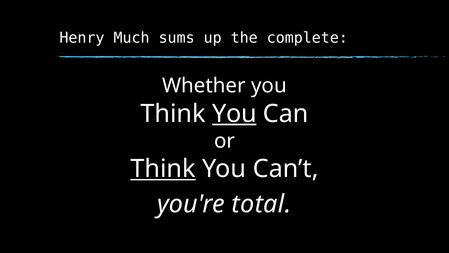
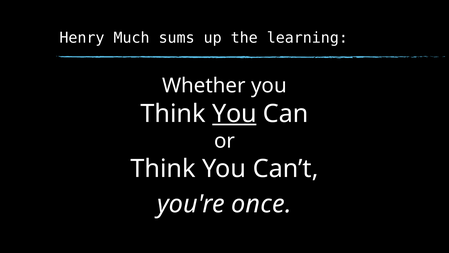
complete: complete -> learning (307, 38)
Think underline: present -> none (163, 169)
total: total -> once (261, 204)
